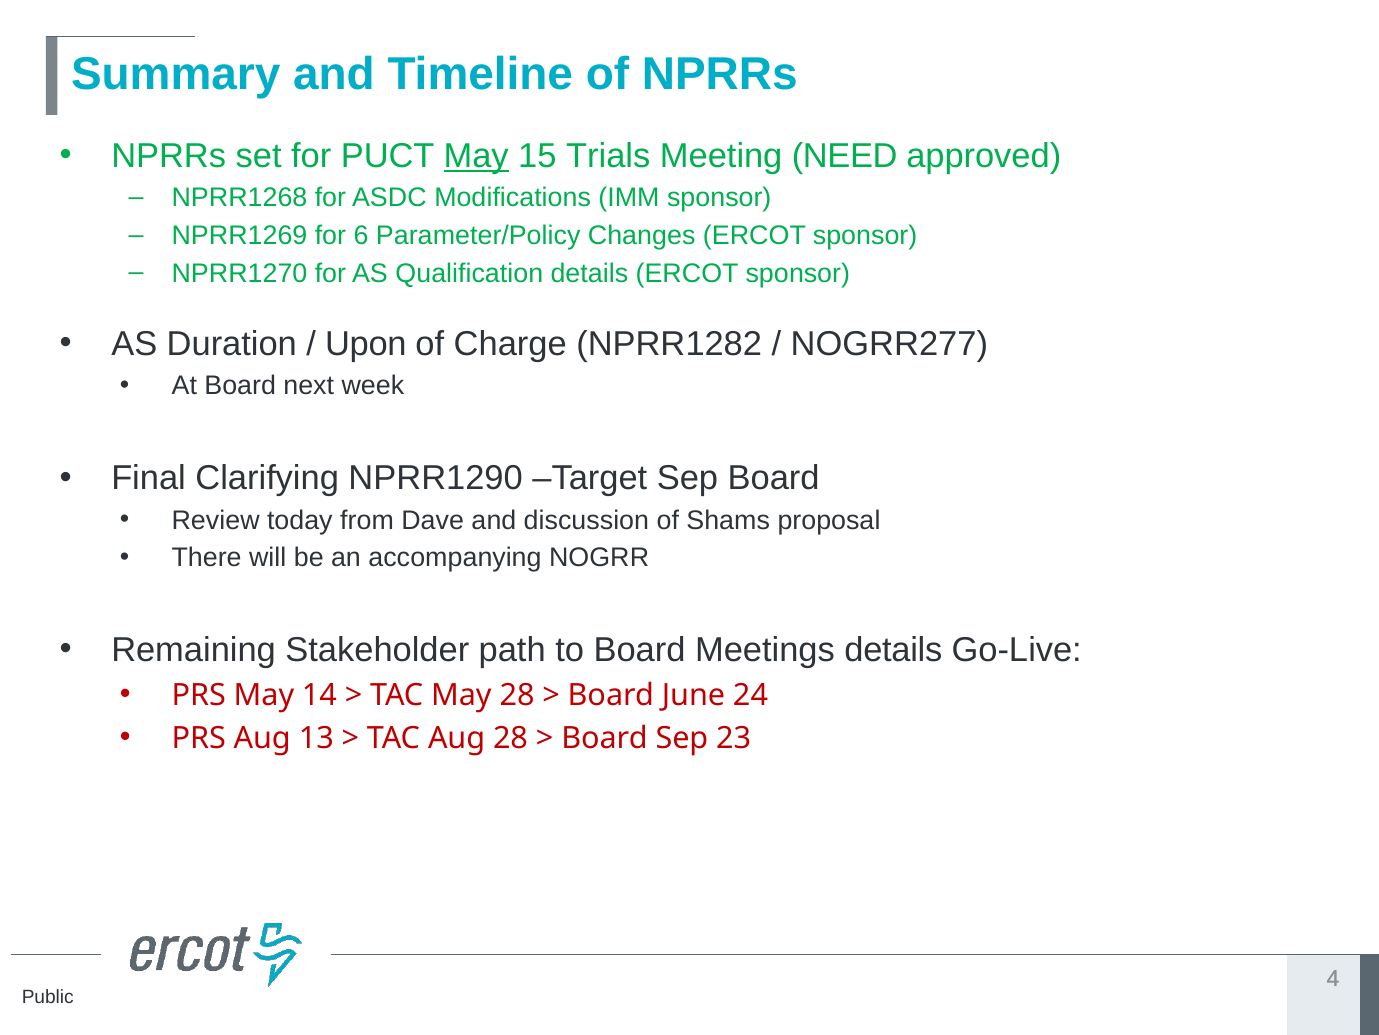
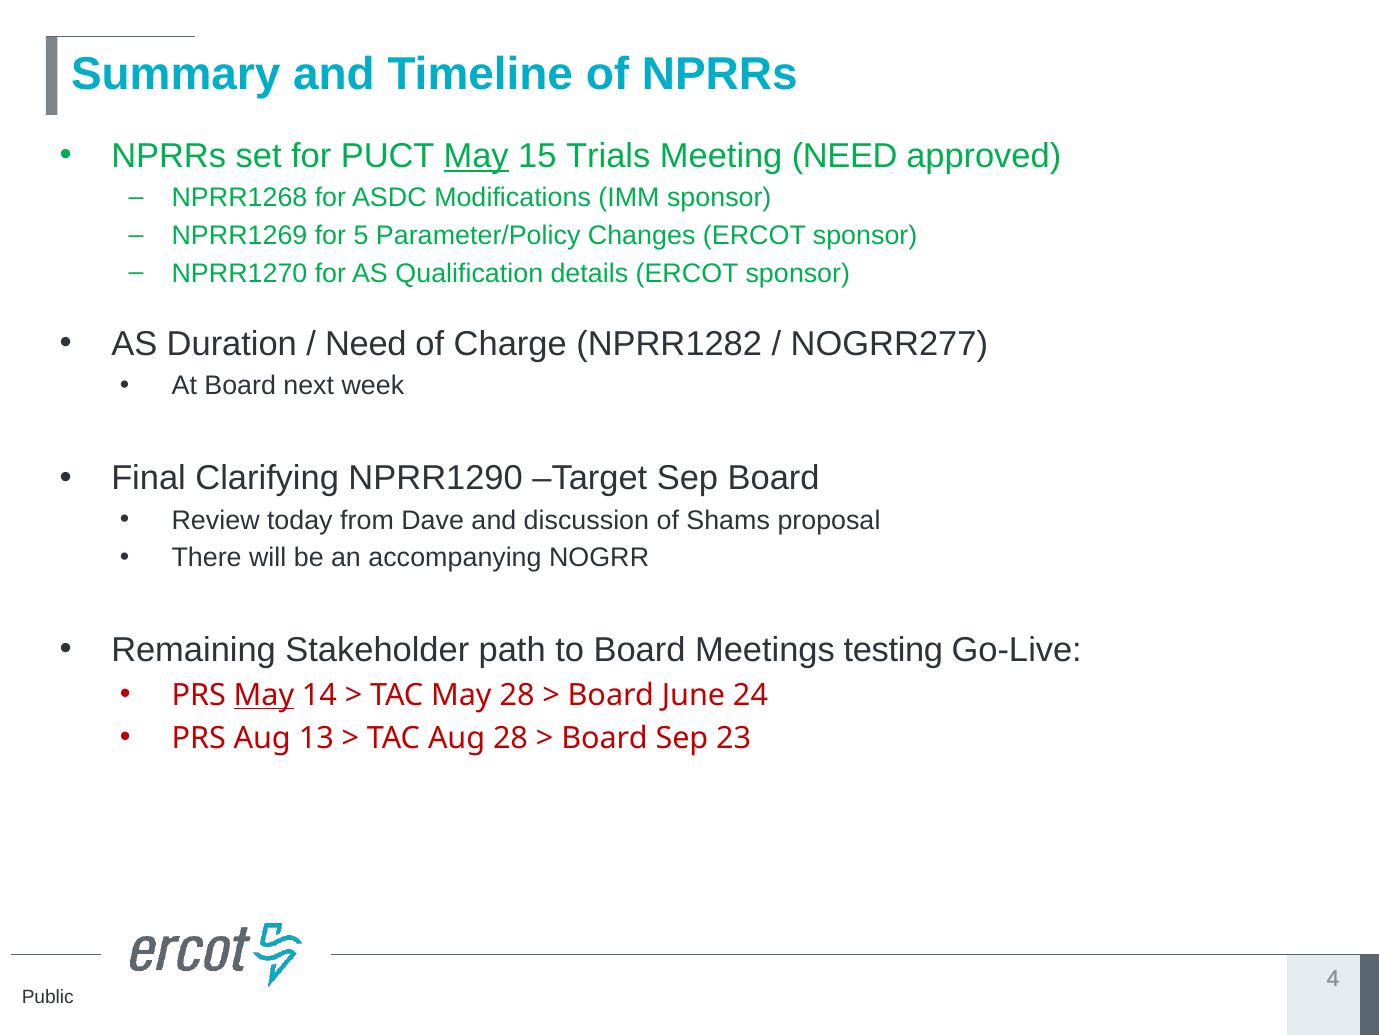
6: 6 -> 5 (361, 235)
Upon: Upon -> Need (366, 344)
Meetings details: details -> testing (893, 650)
May underline: none -> present (264, 695)
